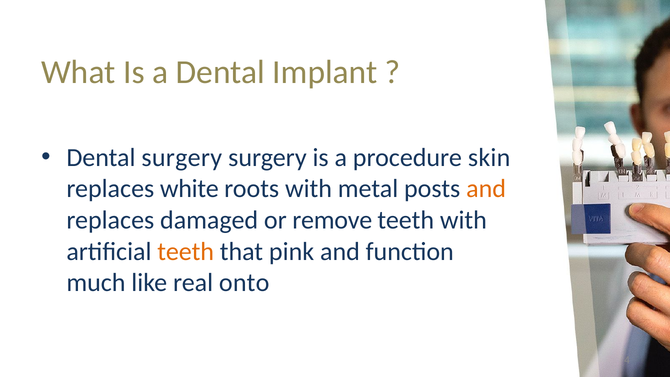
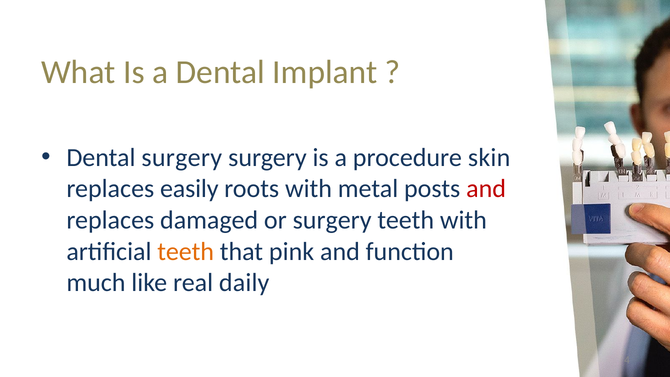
white: white -> easily (189, 189)
and colour: orange -> red (486, 189)
or remove: remove -> surgery (332, 220)
onto: onto -> daily (244, 283)
